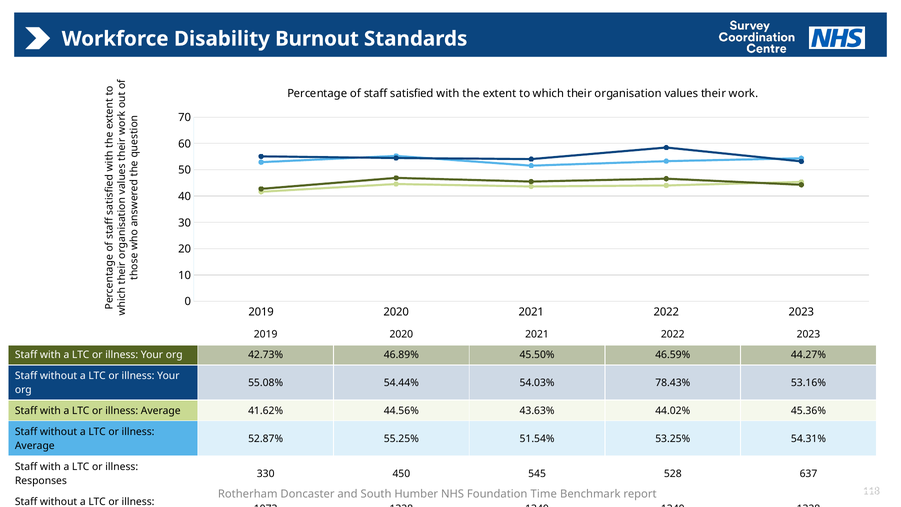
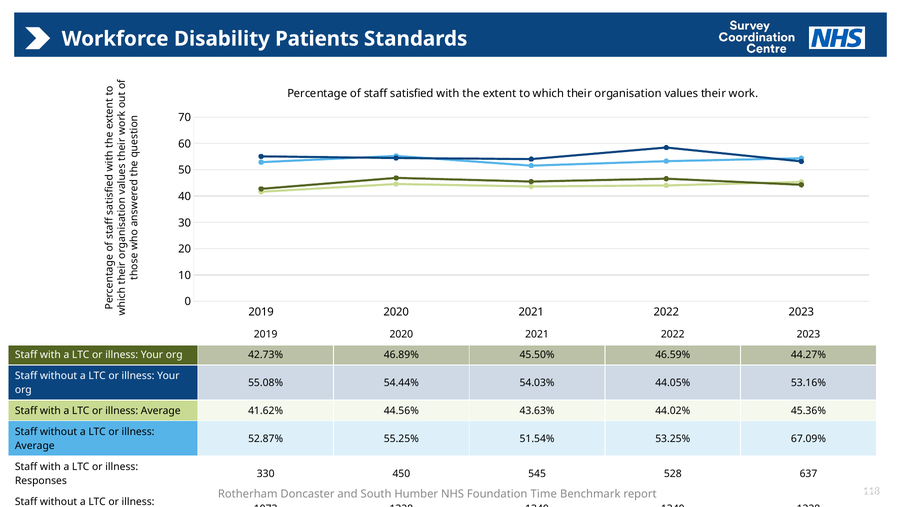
Burnout: Burnout -> Patients (317, 39)
78.43%: 78.43% -> 44.05% (673, 383)
54.31%: 54.31% -> 67.09% (808, 439)
